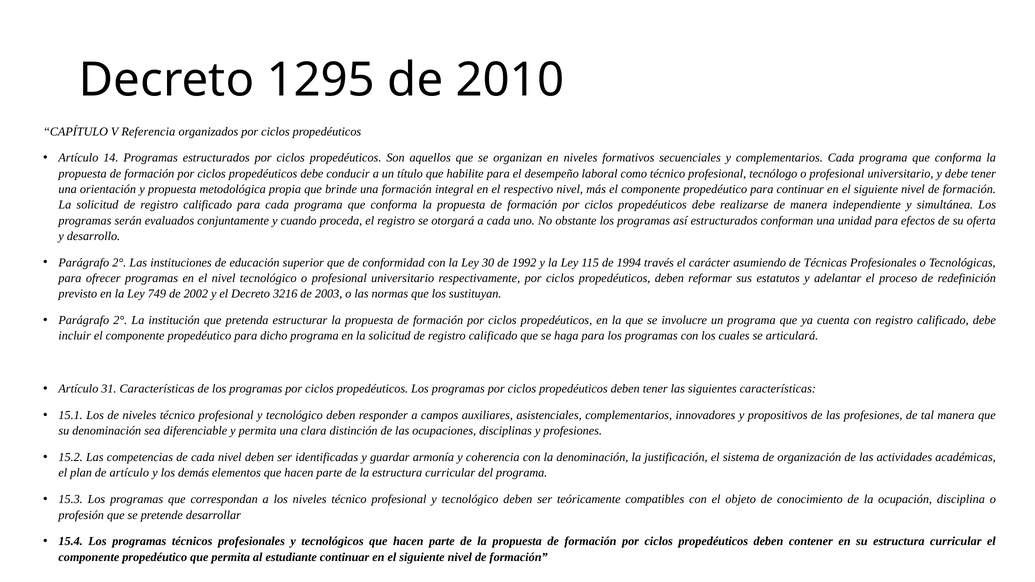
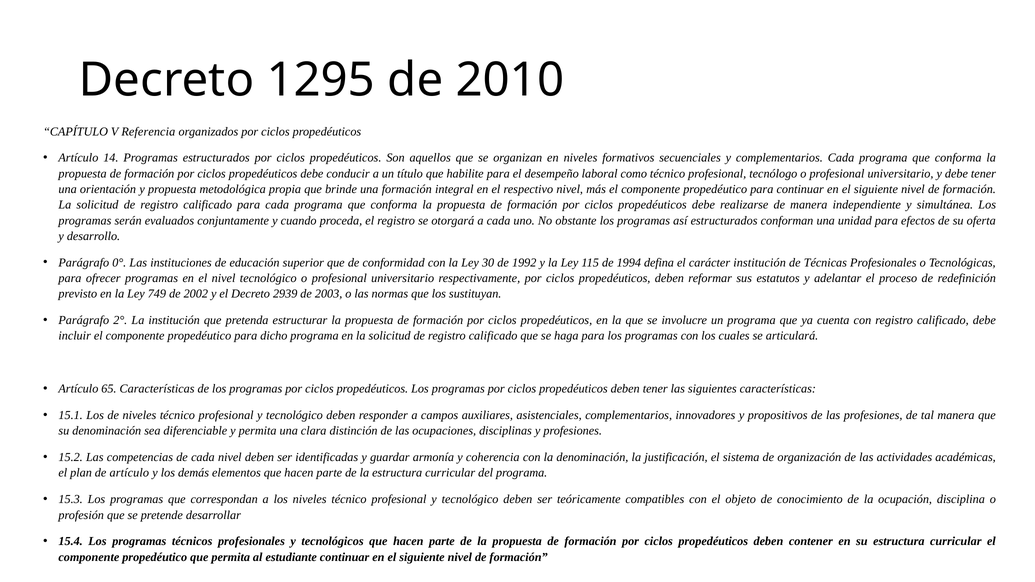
2°: 2° -> 0° (119, 263)
través: través -> defina (659, 263)
carácter asumiendo: asumiendo -> institución (760, 263)
3216: 3216 -> 2939 (285, 294)
31: 31 -> 65 (109, 389)
